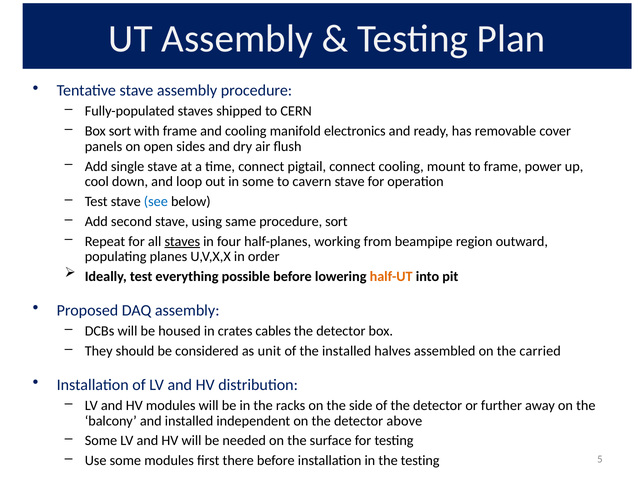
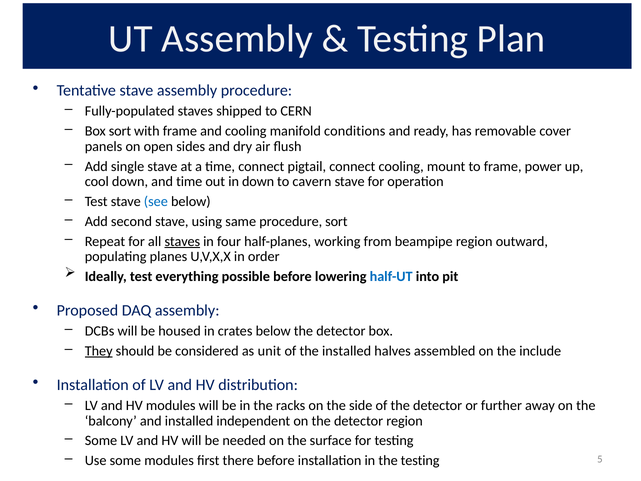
electronics: electronics -> conditions (355, 131)
and loop: loop -> time (189, 182)
in some: some -> down (258, 182)
half-UT colour: orange -> blue (391, 276)
crates cables: cables -> below (273, 331)
They underline: none -> present (99, 351)
carried: carried -> include (540, 351)
detector above: above -> region (405, 421)
